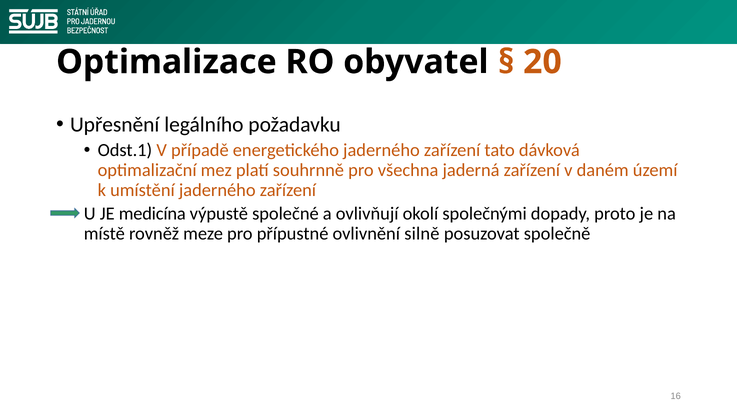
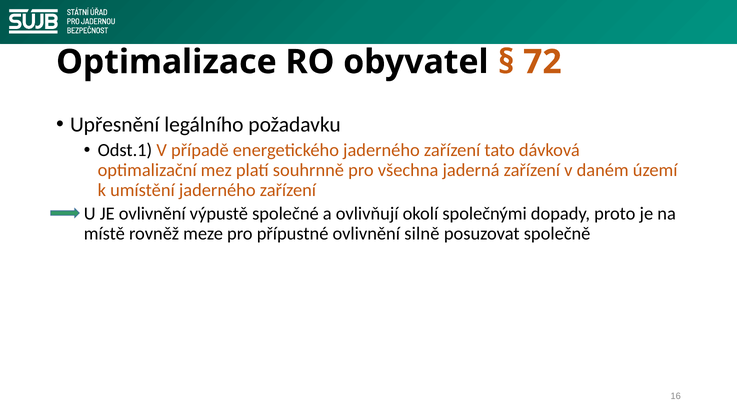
20: 20 -> 72 (542, 62)
JE medicína: medicína -> ovlivnění (152, 214)
